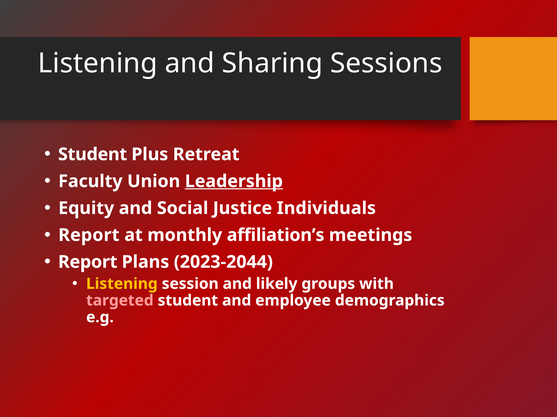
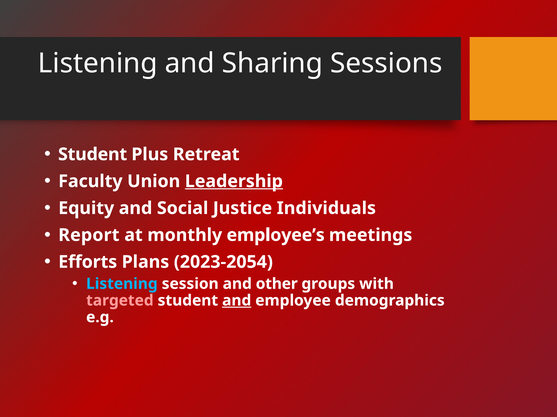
affiliation’s: affiliation’s -> employee’s (276, 235)
Report: Report -> Efforts (88, 262)
2023-2044: 2023-2044 -> 2023-2054 (223, 262)
Listening colour: yellow -> light blue (122, 284)
likely: likely -> other (277, 284)
and underline: none -> present (237, 301)
